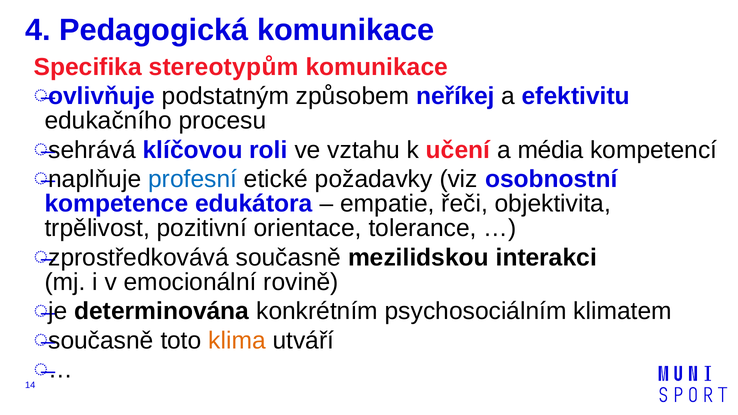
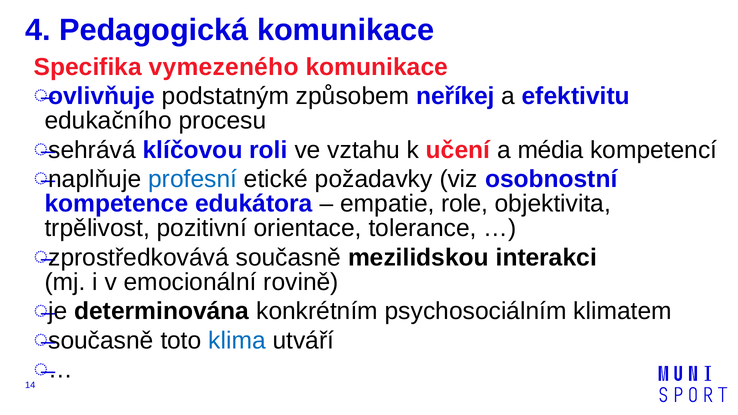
stereotypům: stereotypům -> vymezeného (224, 67)
řeči: řeči -> role (465, 204)
klima colour: orange -> blue (237, 341)
